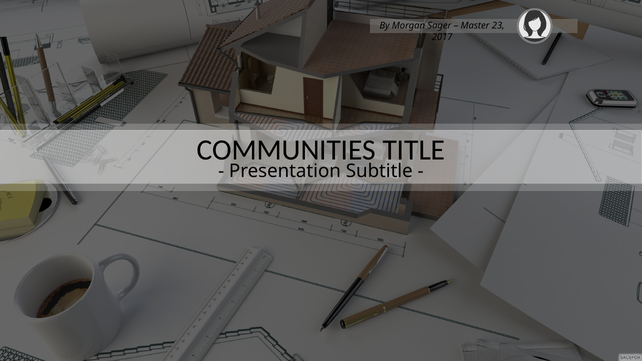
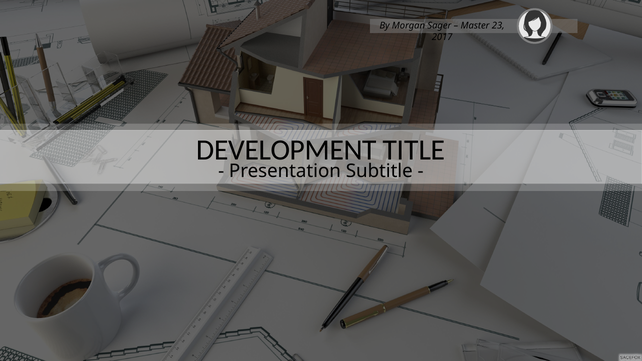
COMMUNITIES: COMMUNITIES -> DEVELOPMENT (287, 150)
